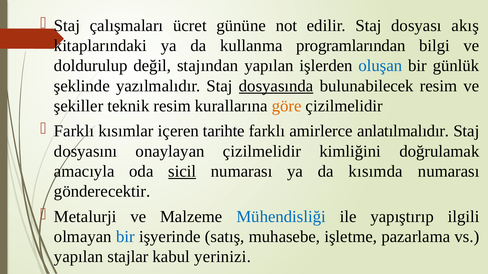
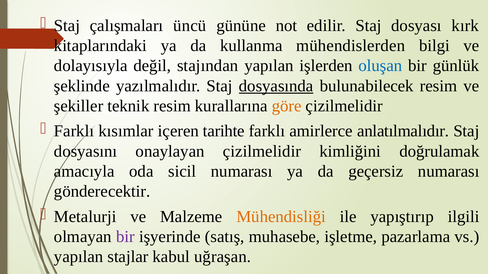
ücret: ücret -> üncü (190, 26)
akış: akış -> kırk (465, 26)
programlarından: programlarından -> mühendislerden (351, 46)
doldurulup: doldurulup -> dolayısıyla (91, 66)
sicil underline: present -> none (182, 172)
kısımda: kısımda -> geçersiz (376, 172)
Mühendisliği colour: blue -> orange (281, 217)
bir colour: blue -> purple (125, 237)
yerinizi: yerinizi -> uğraşan (223, 257)
